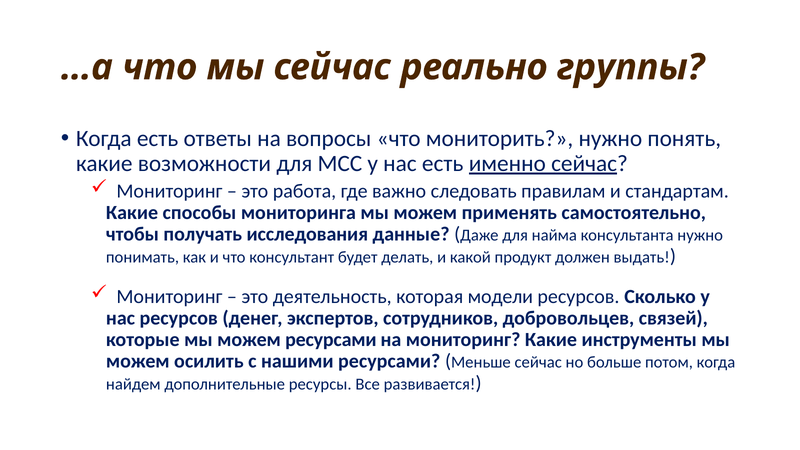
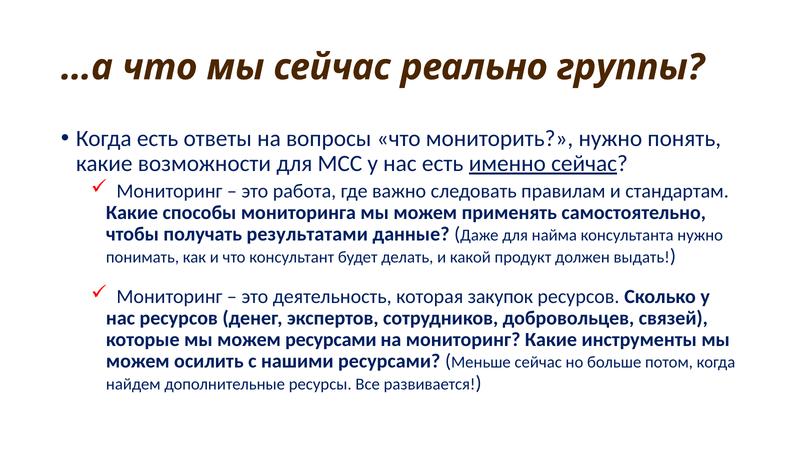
исследования: исследования -> результатами (307, 234)
модели: модели -> закупок (500, 297)
